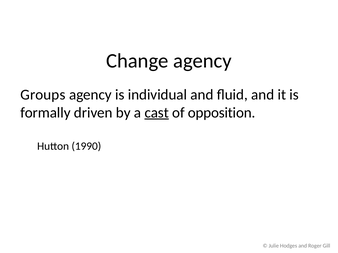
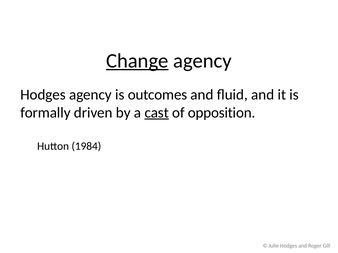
Change underline: none -> present (137, 61)
Groups: Groups -> Hodges (43, 95)
individual: individual -> outcomes (158, 95)
1990: 1990 -> 1984 (86, 146)
